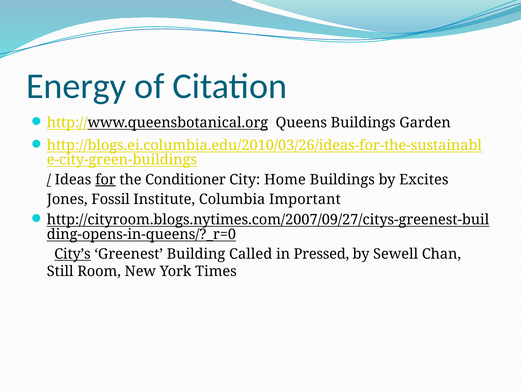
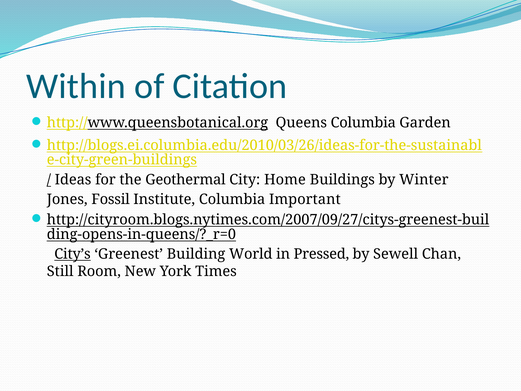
Energy: Energy -> Within (76, 86)
Queens Buildings: Buildings -> Columbia (363, 123)
for underline: present -> none (105, 180)
Conditioner: Conditioner -> Geothermal (185, 180)
Excites: Excites -> Winter (424, 180)
Called: Called -> World (251, 254)
